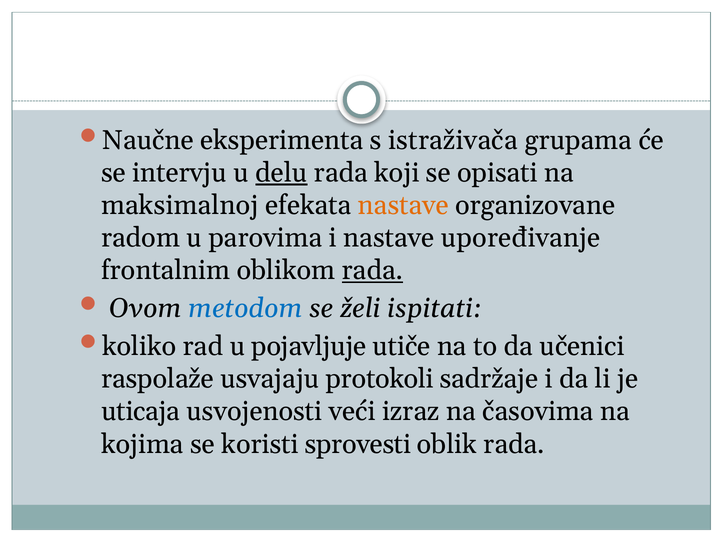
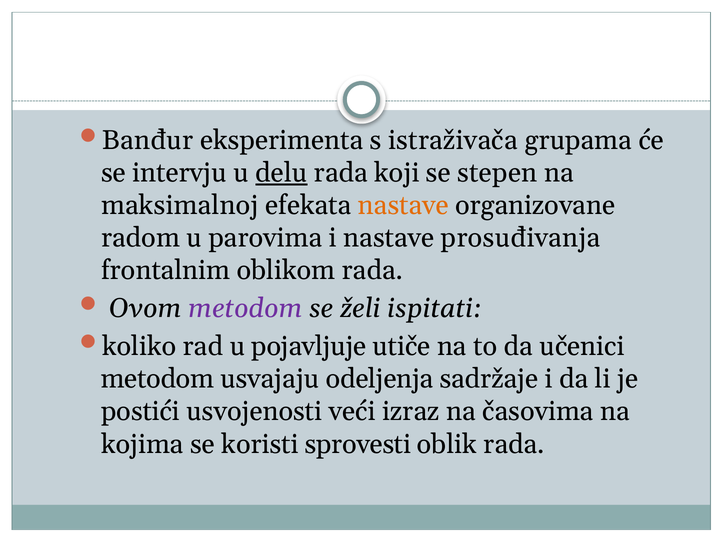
Naučne: Naučne -> Banđur (148, 140)
opisati: opisati -> stepen (497, 173)
upoređivanje: upoređivanje -> prosuđivanja (521, 238)
rada underline: present -> none (372, 271)
metodom colour: blue -> purple (245, 309)
raspolaže: raspolaže -> metodom (157, 379)
protokoli: protokoli -> odeljenja (380, 379)
uticaja: uticaja -> postići (140, 412)
